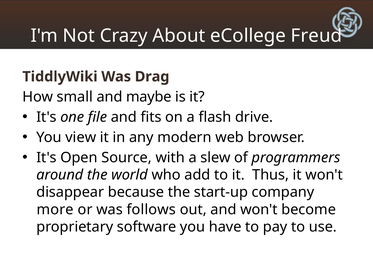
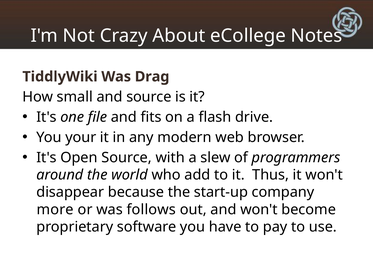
Freud: Freud -> Notes (316, 36)
and maybe: maybe -> source (149, 97)
view: view -> your (81, 138)
